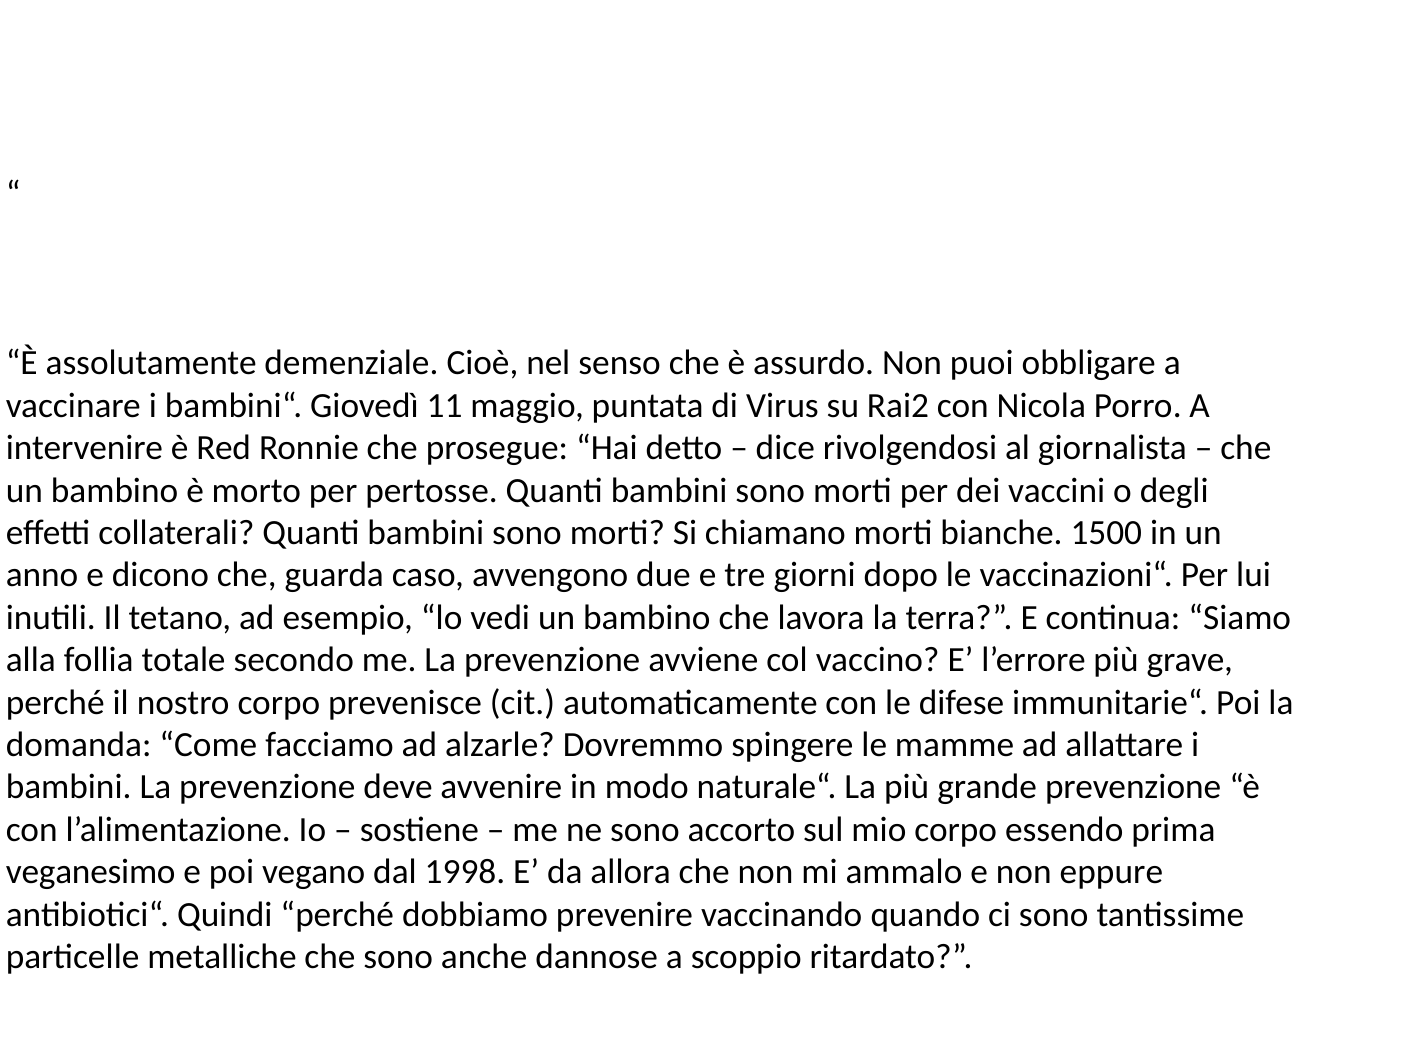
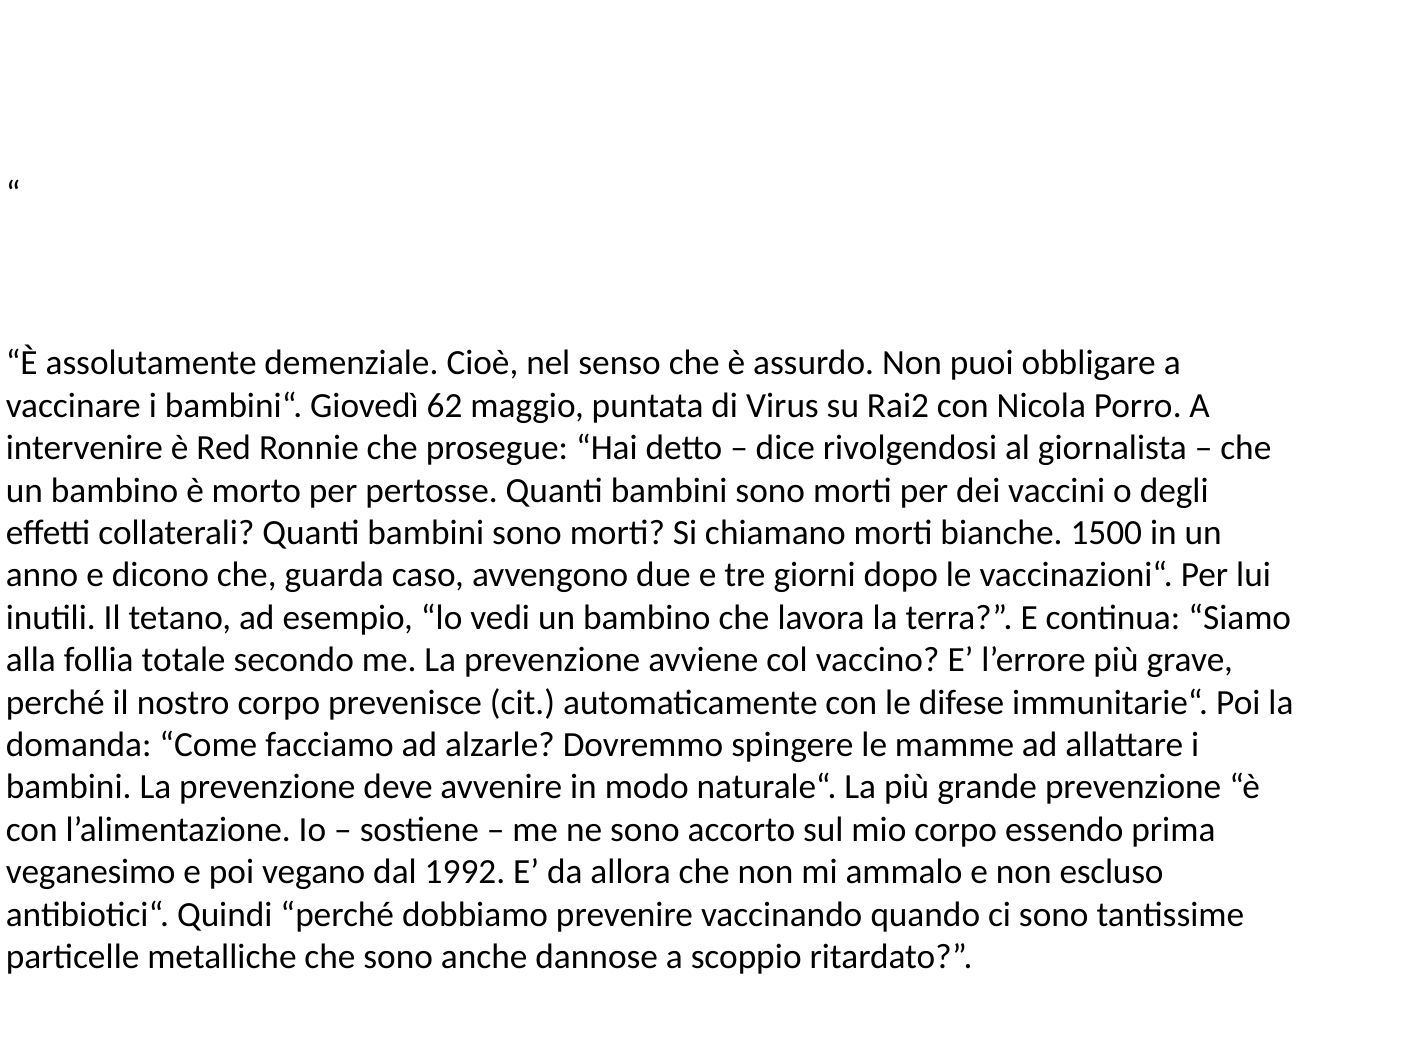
11: 11 -> 62 (445, 406)
1998: 1998 -> 1992 (465, 872)
eppure: eppure -> escluso (1112, 872)
